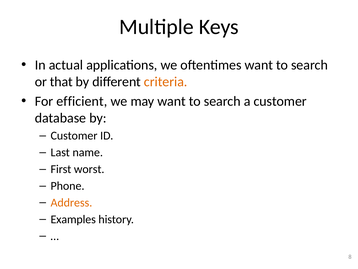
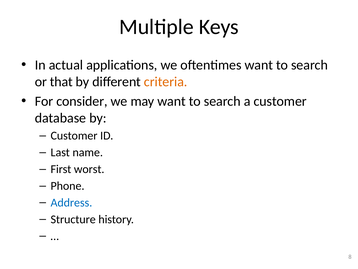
efficient: efficient -> consider (82, 101)
Address colour: orange -> blue (71, 202)
Examples: Examples -> Structure (73, 219)
